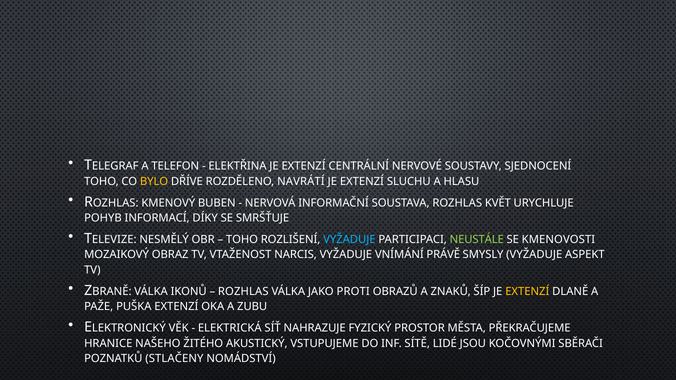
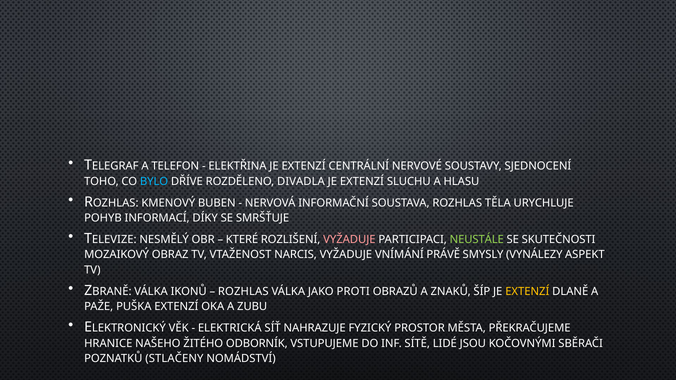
BYLO colour: yellow -> light blue (154, 181)
NAVRÁTÍ: NAVRÁTÍ -> DIVADLA (301, 181)
KVĚT: KVĚT -> TĚLA (498, 203)
TOHO: TOHO -> KTERÉ (242, 240)
VYŽADUJE colour: light blue -> pink (349, 240)
KMENOVOSTI: KMENOVOSTI -> SKUTEČNOSTI (559, 240)
SMYSLY VYŽADUJE: VYŽADUJE -> VYNÁLEZY (534, 255)
AKUSTICKÝ: AKUSTICKÝ -> ODBORNÍK (257, 344)
